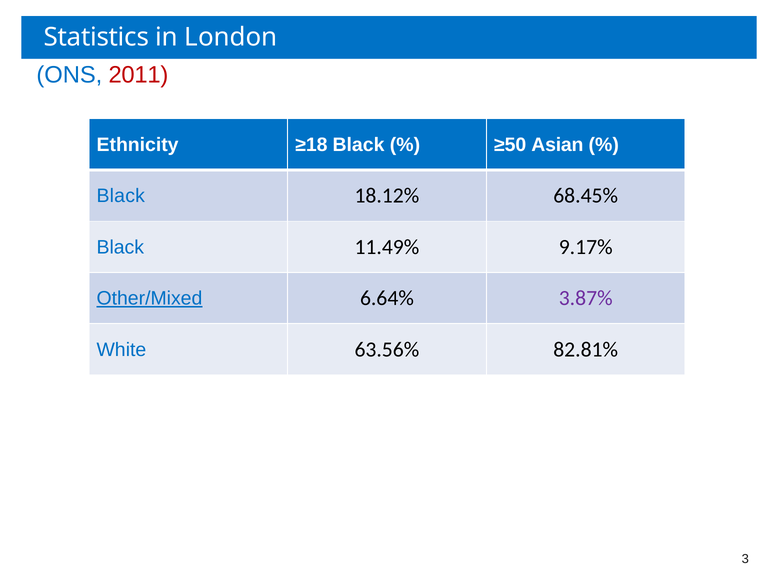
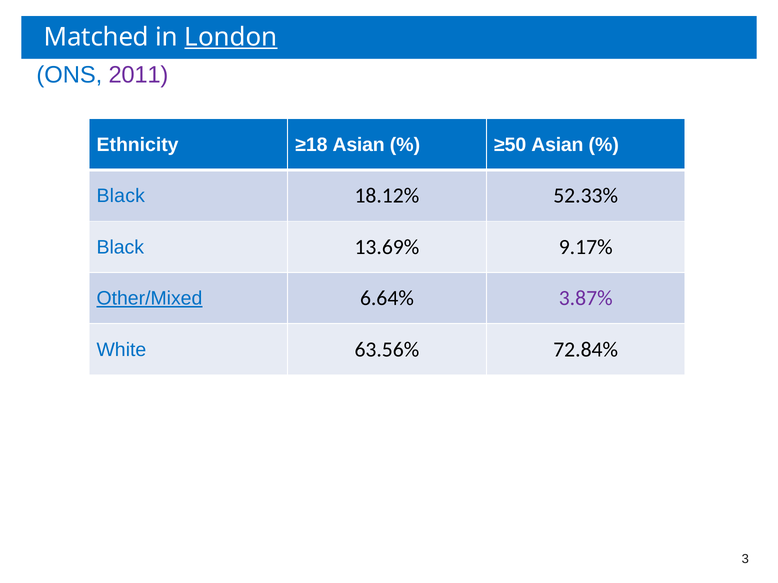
Statistics: Statistics -> Matched (96, 37)
London underline: none -> present (231, 37)
2011 colour: red -> purple (138, 75)
≥18 Black: Black -> Asian (359, 145)
68.45%: 68.45% -> 52.33% (586, 196)
11.49%: 11.49% -> 13.69% (387, 247)
82.81%: 82.81% -> 72.84% (586, 350)
